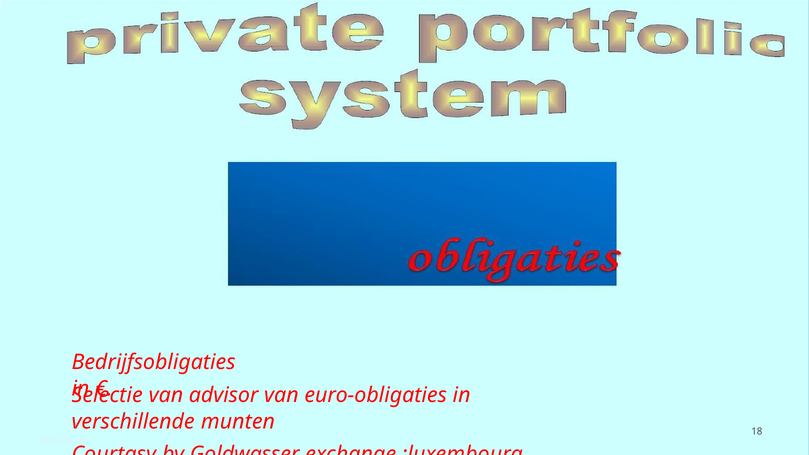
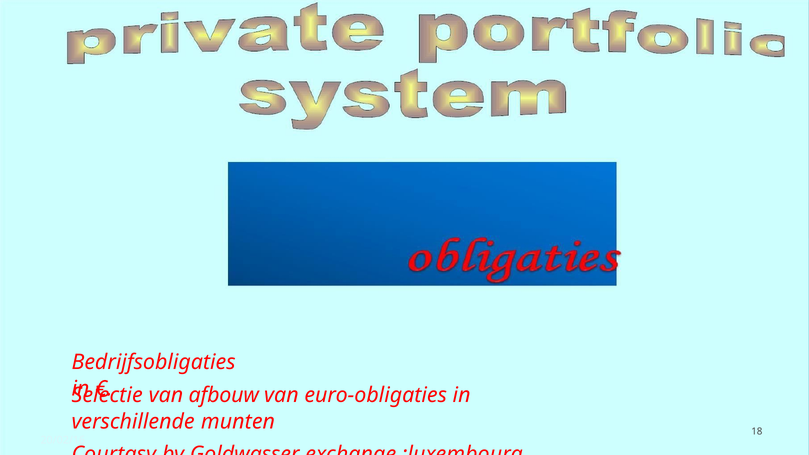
advisor: advisor -> afbouw (224, 395)
